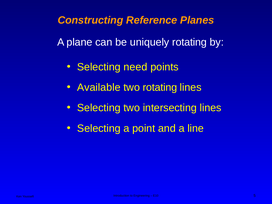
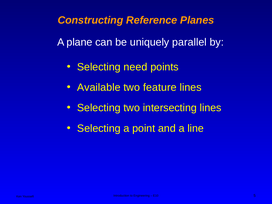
uniquely rotating: rotating -> parallel (189, 42)
two rotating: rotating -> feature (160, 87)
